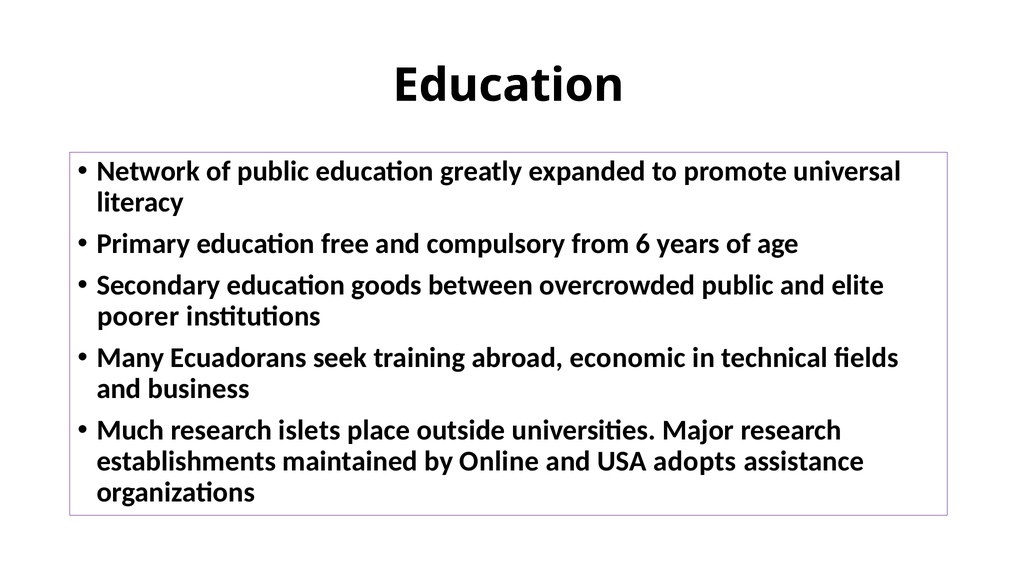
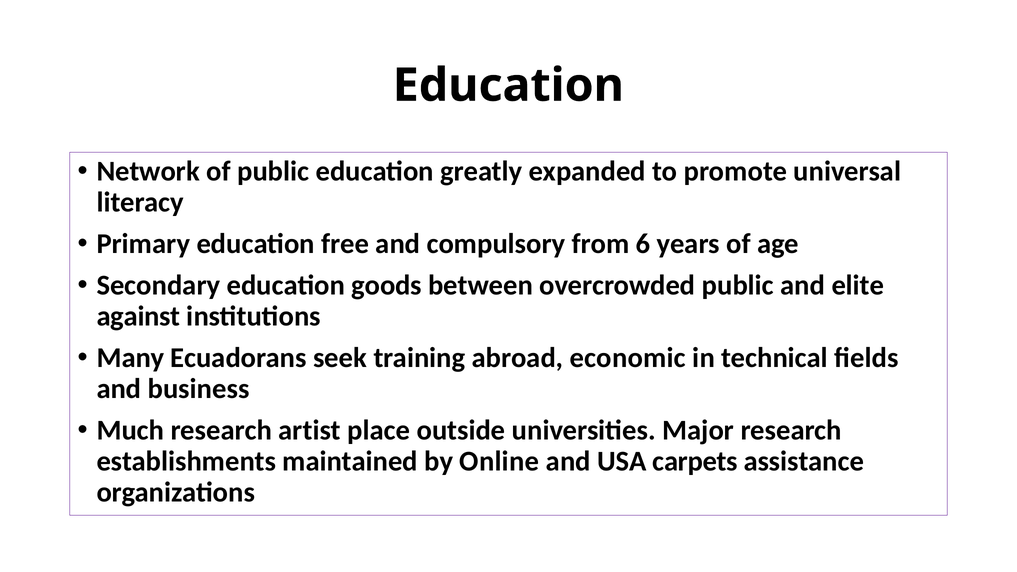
poorer: poorer -> against (138, 316)
islets: islets -> artist (310, 430)
adopts: adopts -> carpets (695, 461)
